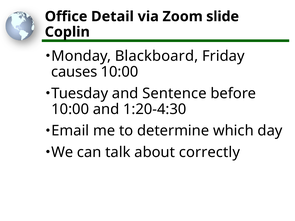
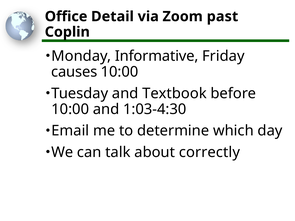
slide: slide -> past (222, 16)
Blackboard: Blackboard -> Informative (157, 56)
Sentence: Sentence -> Textbook (174, 93)
1:20-4:30: 1:20-4:30 -> 1:03-4:30 (155, 109)
